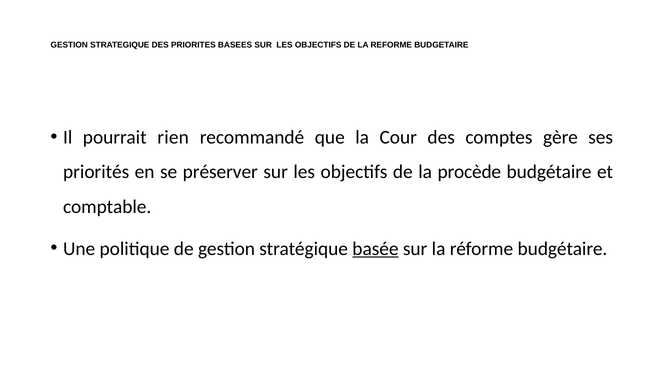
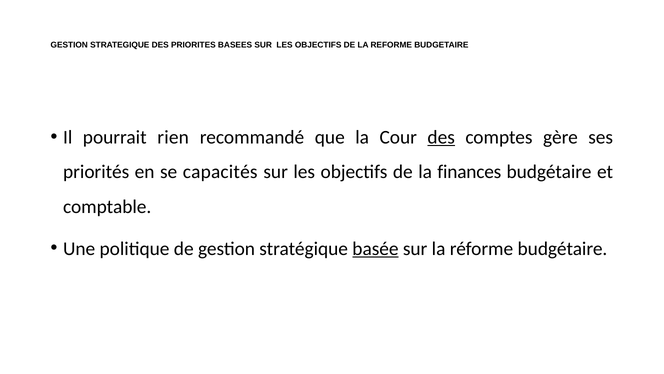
des underline: none -> present (441, 137)
préserver: préserver -> capacités (220, 172)
procède: procède -> finances (469, 172)
